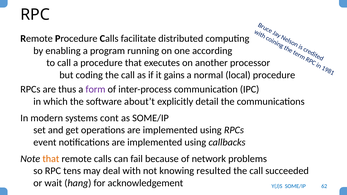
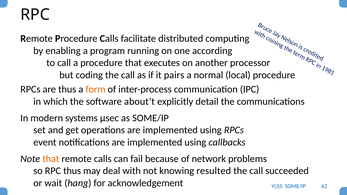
gains: gains -> pairs (174, 75)
form colour: purple -> orange (95, 89)
cont: cont -> μsec (109, 118)
RPC tens: tens -> thus (72, 171)
